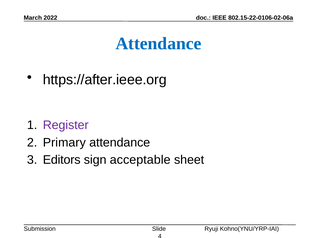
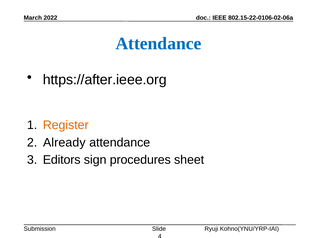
Register colour: purple -> orange (66, 125)
Primary: Primary -> Already (64, 142)
acceptable: acceptable -> procedures (140, 160)
